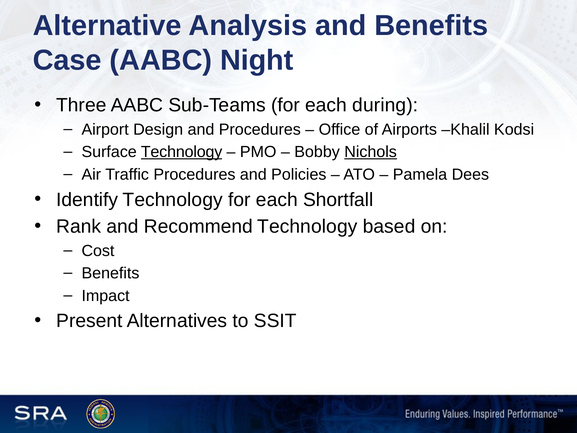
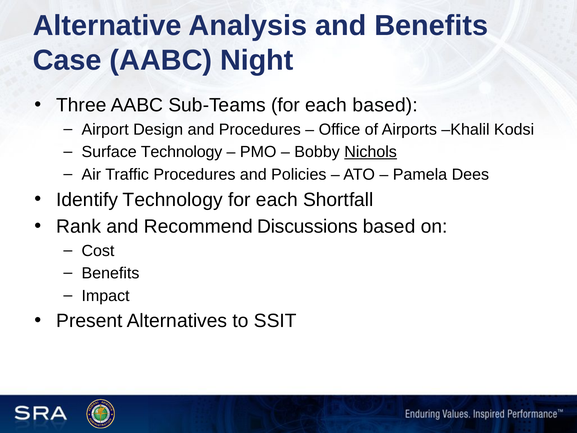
each during: during -> based (385, 105)
Technology underline: present -> none (182, 152)
Recommend Technology: Technology -> Discussions (307, 226)
